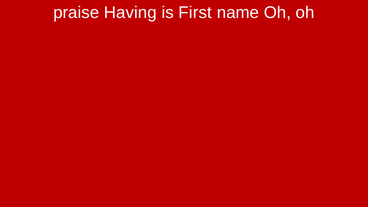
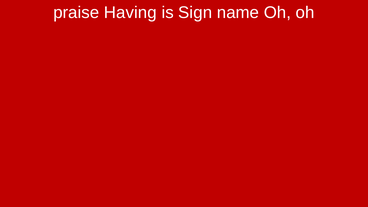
First: First -> Sign (195, 13)
